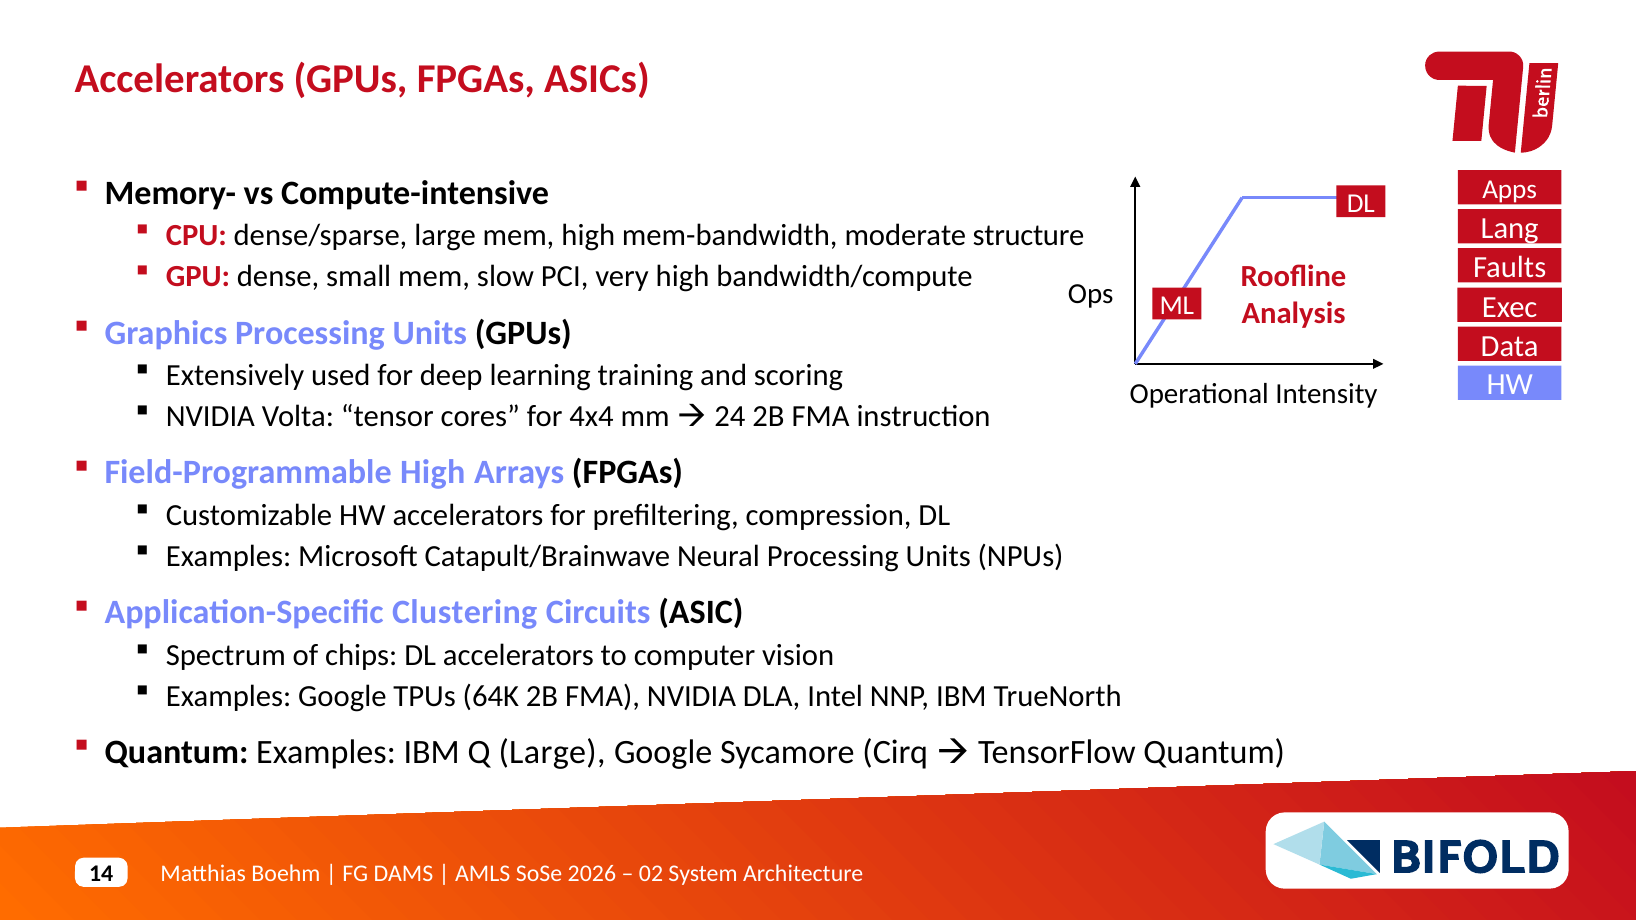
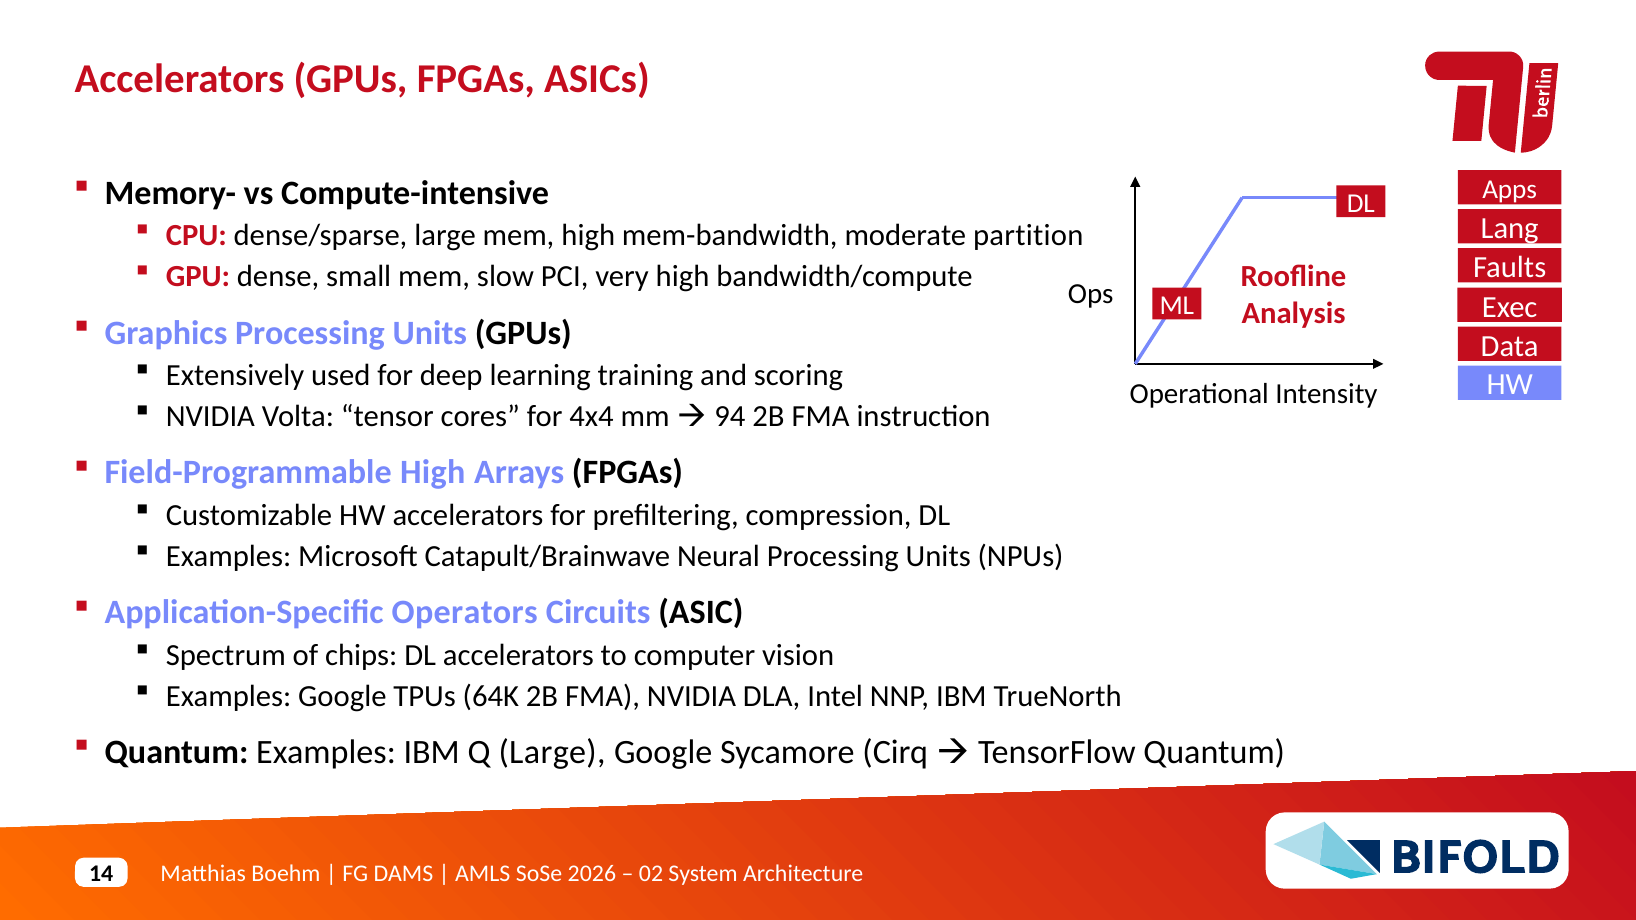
structure: structure -> partition (1028, 236)
24: 24 -> 94 (730, 417)
Clustering: Clustering -> Operators (465, 613)
